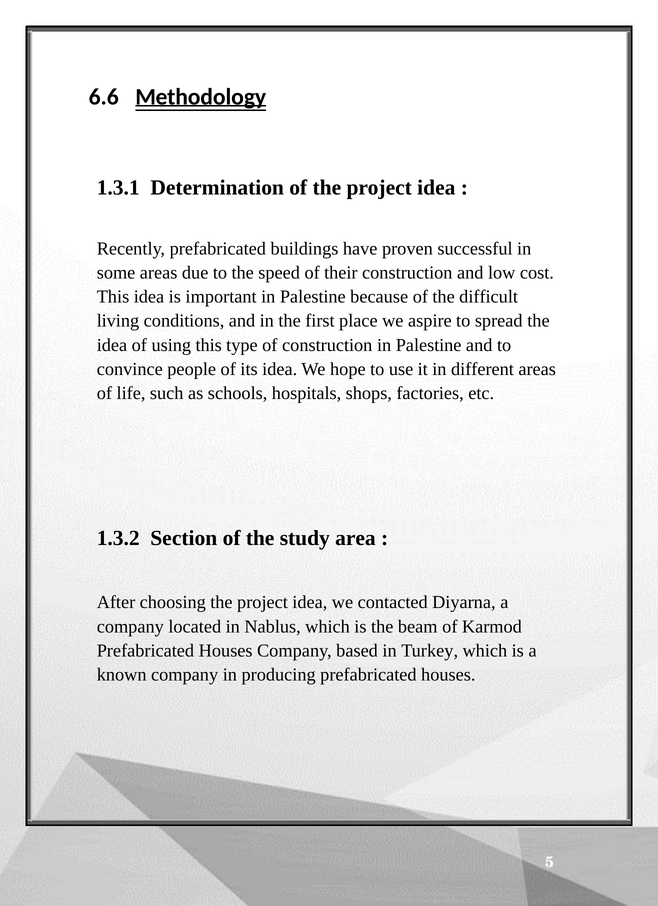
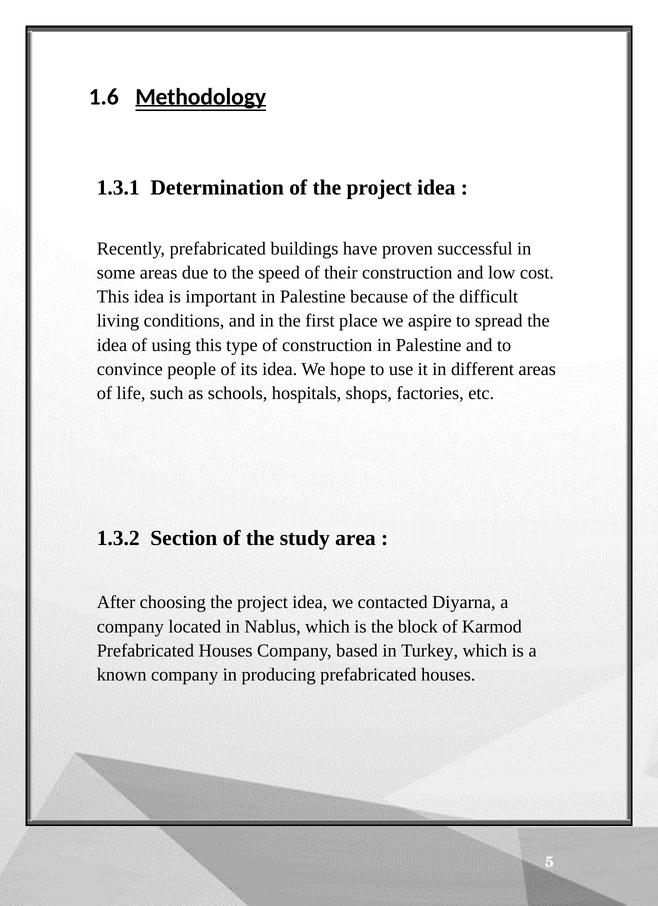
6.6: 6.6 -> 1.6 (104, 97)
beam: beam -> block (418, 626)
